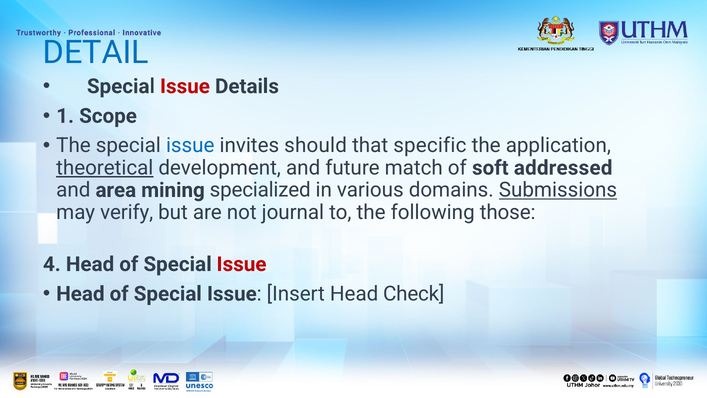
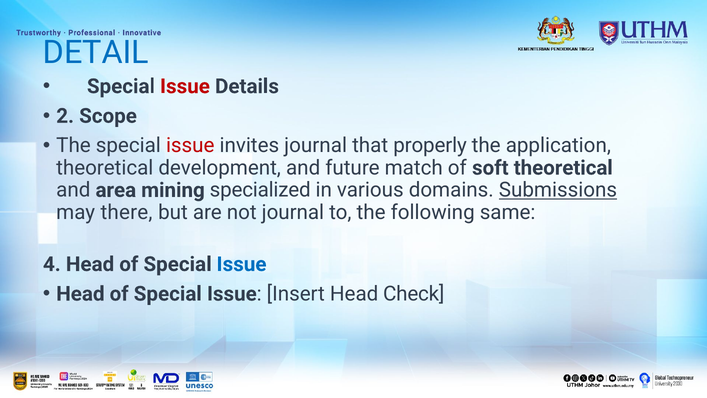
1: 1 -> 2 (65, 116)
issue colour: blue -> red (190, 146)
invites should: should -> journal (316, 146)
specific: specific -> properly (430, 146)
theoretical underline: present -> none (105, 168)
soft addressed: addressed -> theoretical (563, 168)
verify: verify -> there (127, 212)
those: those -> same (508, 212)
Issue colour: red -> blue (242, 264)
